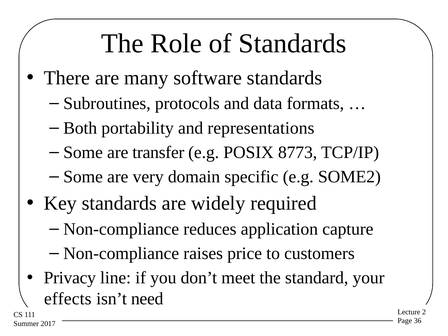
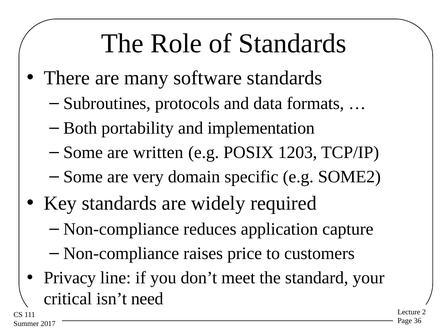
representations: representations -> implementation (261, 128)
transfer: transfer -> written (158, 152)
8773: 8773 -> 1203 (298, 152)
effects: effects -> critical (68, 299)
